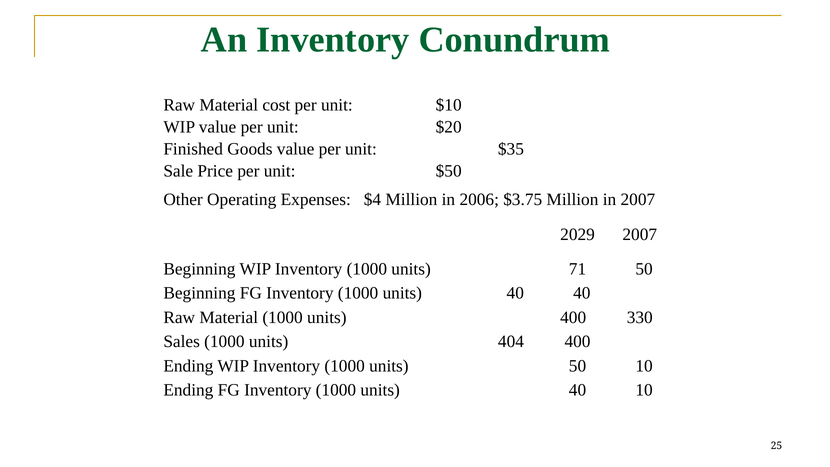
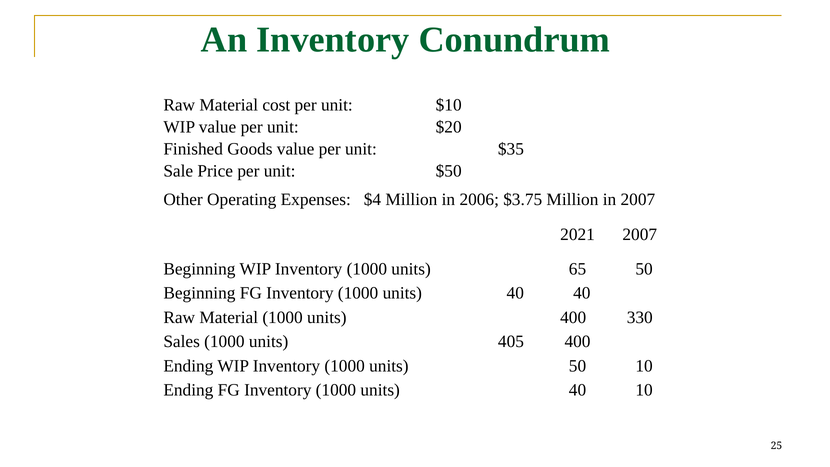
2029: 2029 -> 2021 (578, 234)
71: 71 -> 65 (578, 269)
404: 404 -> 405 (511, 342)
